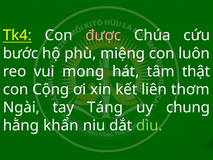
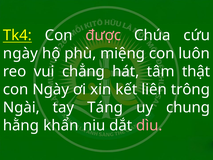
bước: bước -> ngày (20, 53)
mong: mong -> chẳng (83, 71)
con Cộng: Cộng -> Ngày (51, 89)
thơm: thơm -> trông (190, 89)
dìu colour: light green -> pink (149, 125)
